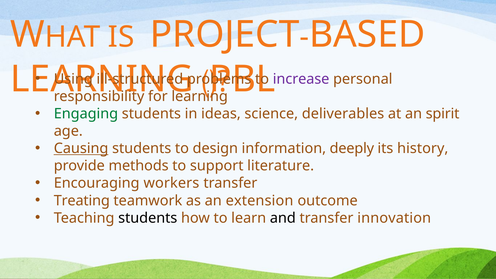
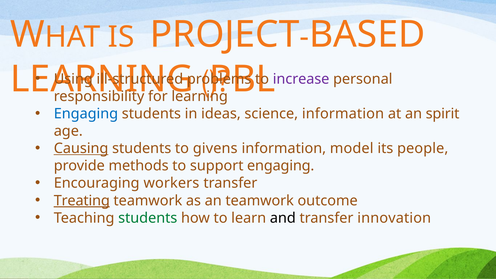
Engaging colour: green -> blue (86, 114)
science deliverables: deliverables -> information (343, 114)
design: design -> givens (215, 148)
deeply: deeply -> model (352, 148)
history: history -> people (423, 148)
support literature: literature -> engaging (281, 166)
Treating underline: none -> present (82, 201)
an extension: extension -> teamwork (260, 201)
students colour: black -> green (148, 218)
